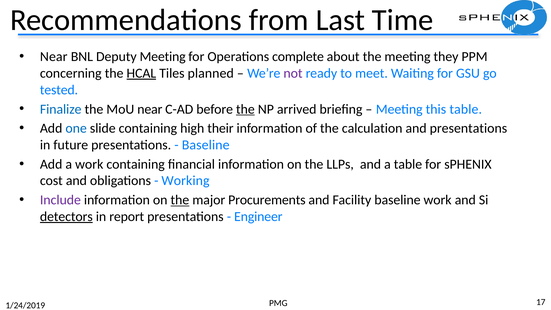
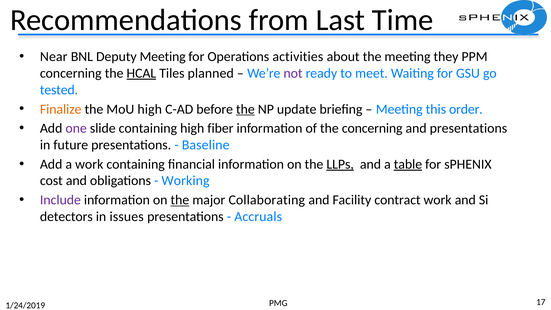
complete: complete -> activities (298, 57)
Finalize colour: blue -> orange (61, 109)
MoU near: near -> high (150, 109)
arrived: arrived -> update (297, 109)
this table: table -> order (466, 109)
one colour: blue -> purple (76, 128)
their: their -> fiber (220, 128)
the calculation: calculation -> concerning (372, 128)
LLPs underline: none -> present (340, 164)
table underline: none -> present (408, 164)
Procurements: Procurements -> Collaborating (267, 200)
Facility baseline: baseline -> contract (397, 200)
detectors underline: present -> none (66, 217)
report: report -> issues (127, 217)
Engineer: Engineer -> Accruals (258, 217)
